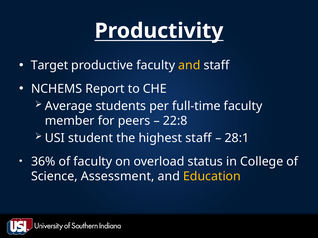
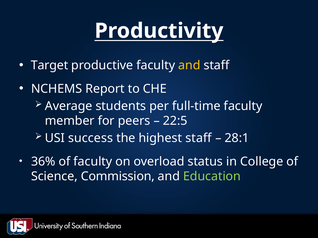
22:8: 22:8 -> 22:5 (175, 121)
student: student -> success (91, 138)
Assessment: Assessment -> Commission (118, 177)
Education colour: yellow -> light green (212, 177)
